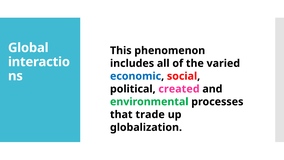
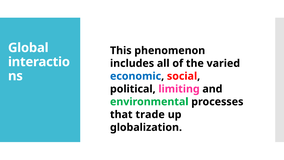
created: created -> limiting (179, 89)
